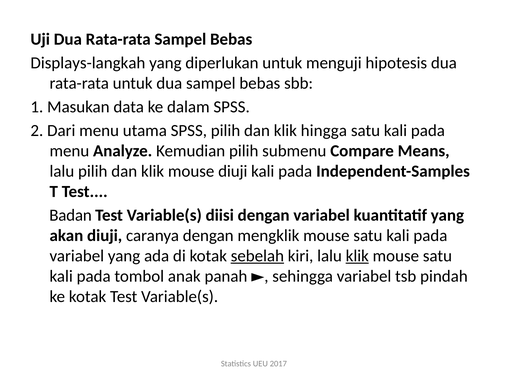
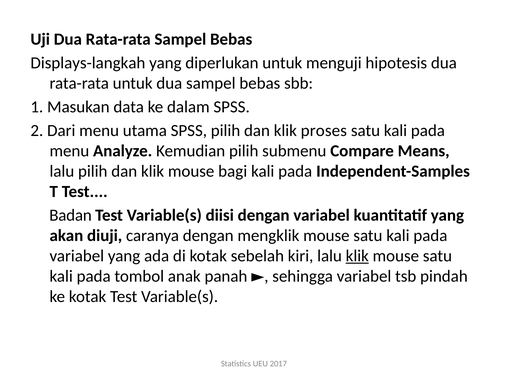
hingga: hingga -> proses (324, 131)
mouse diuji: diuji -> bagi (233, 171)
sebelah underline: present -> none (257, 256)
